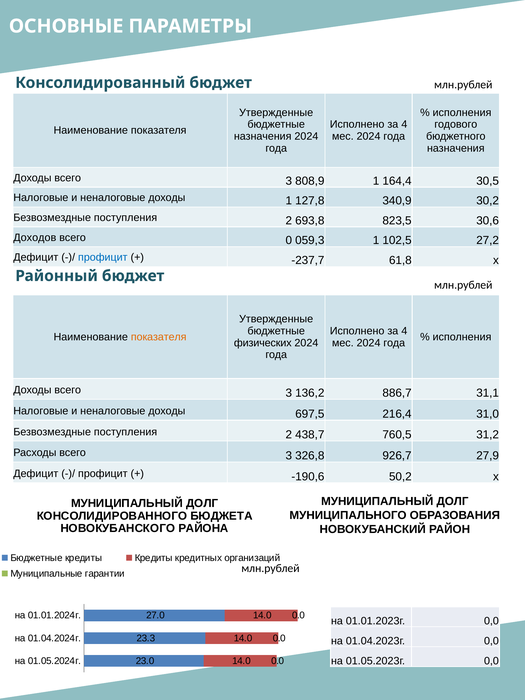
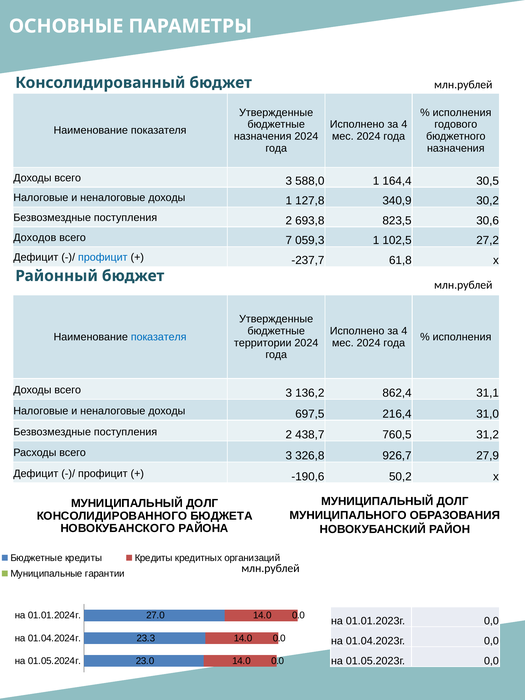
808,9: 808,9 -> 588,0 (310, 181)
0: 0 -> 7 (289, 240)
показателя colour: orange -> blue (159, 337)
физических: физических -> территории (263, 343)
886,7: 886,7 -> 862,4 (397, 393)
